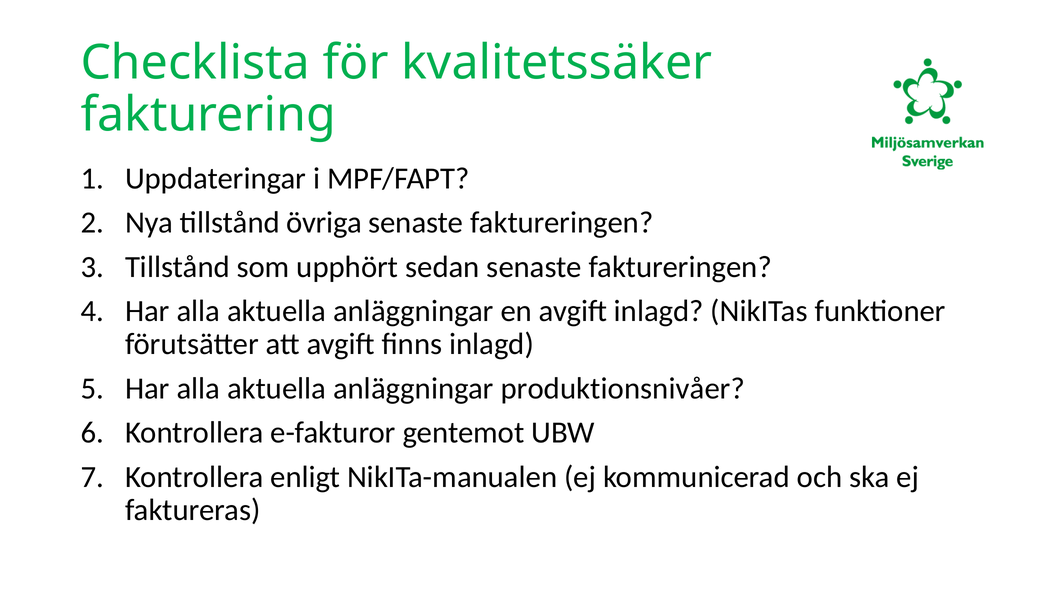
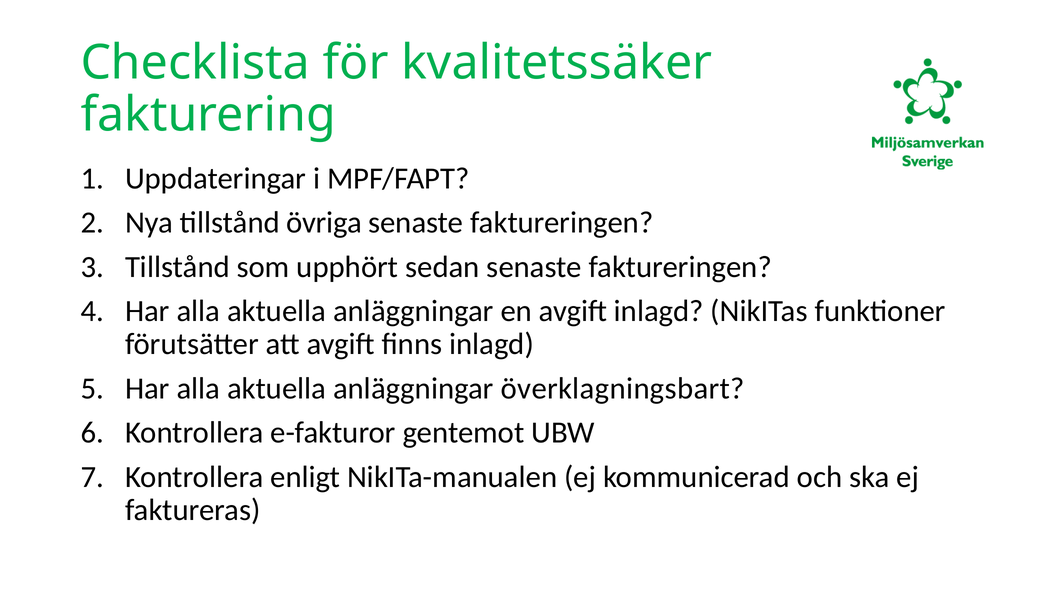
produktionsnivåer: produktionsnivåer -> överklagningsbart (623, 389)
